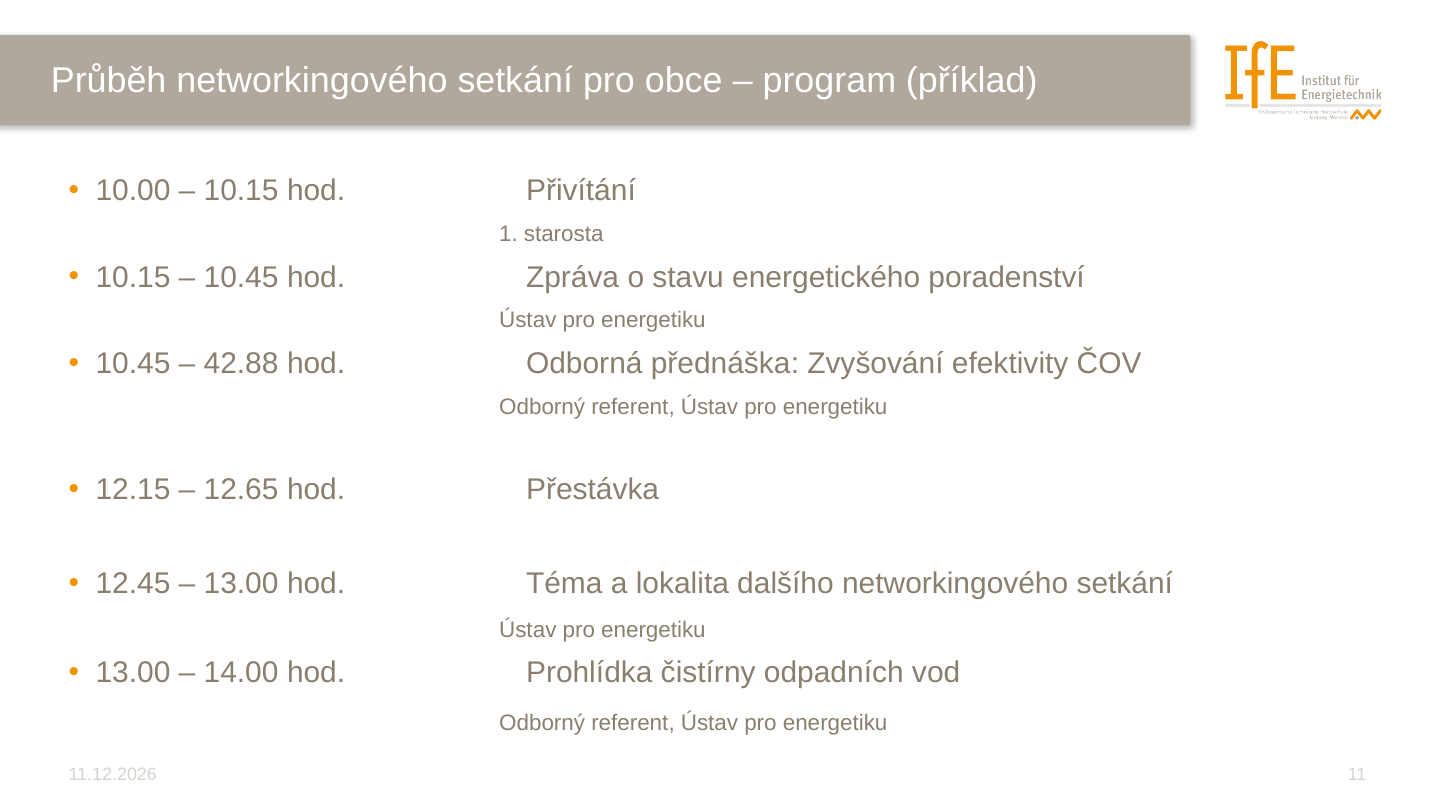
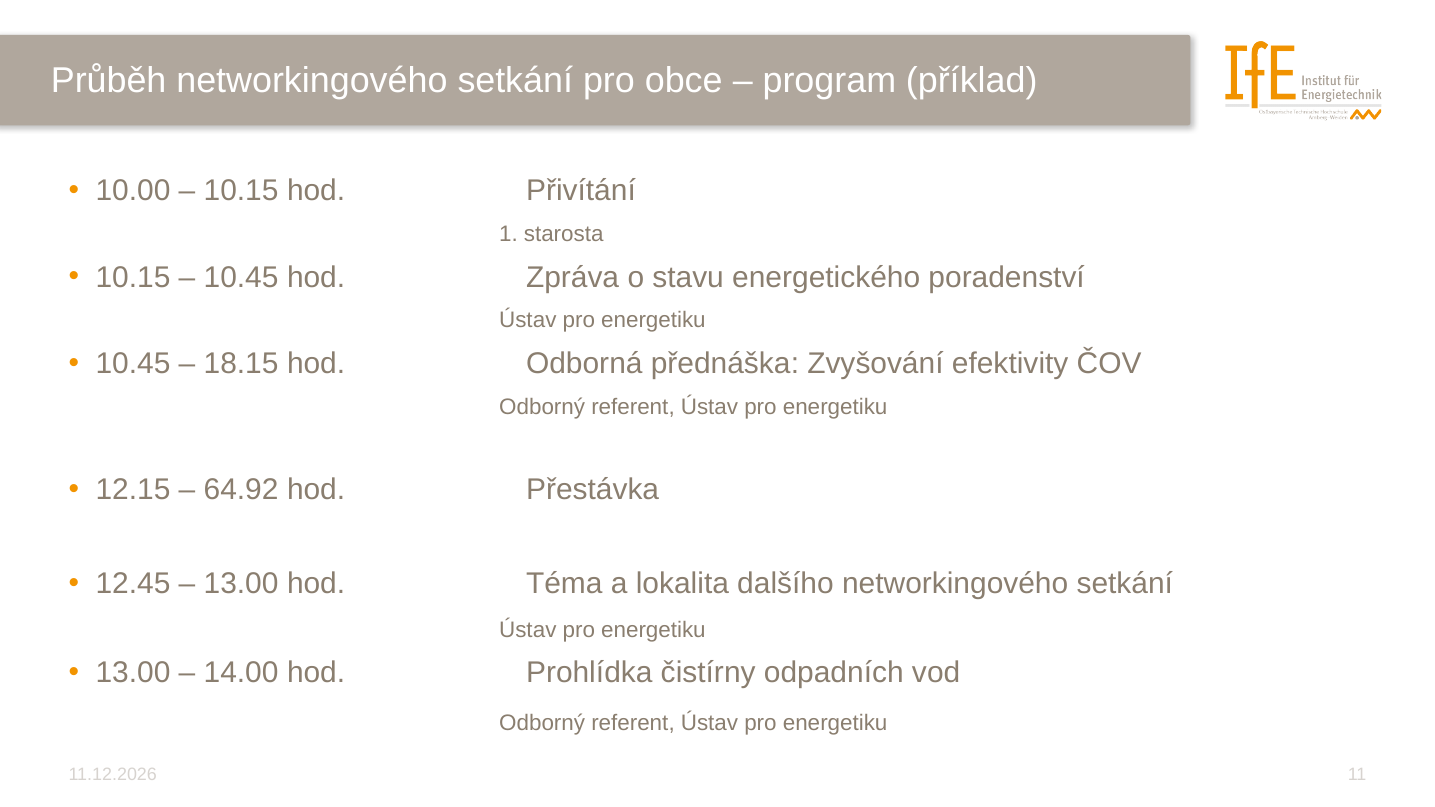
42.88: 42.88 -> 18.15 (241, 364)
12.65: 12.65 -> 64.92 (241, 489)
